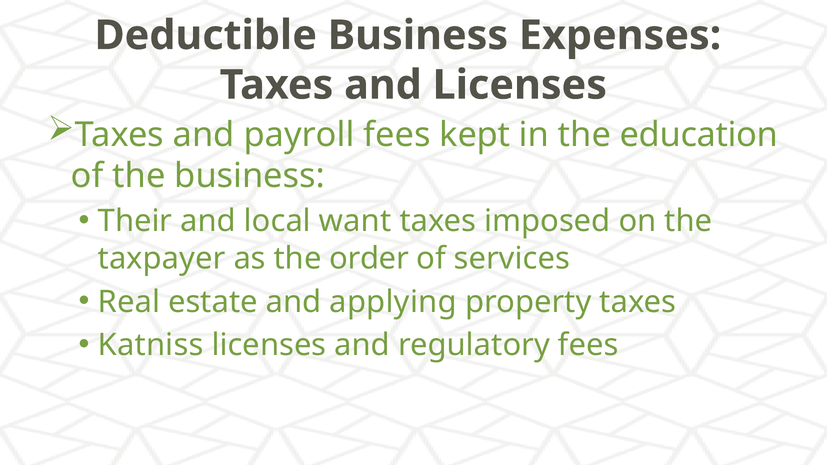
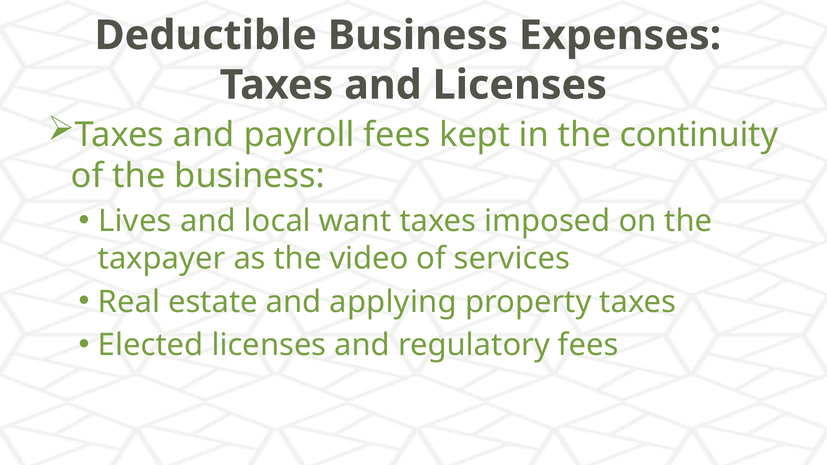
education: education -> continuity (699, 135)
Their: Their -> Lives (135, 221)
order: order -> video (369, 259)
Katniss: Katniss -> Elected (151, 345)
